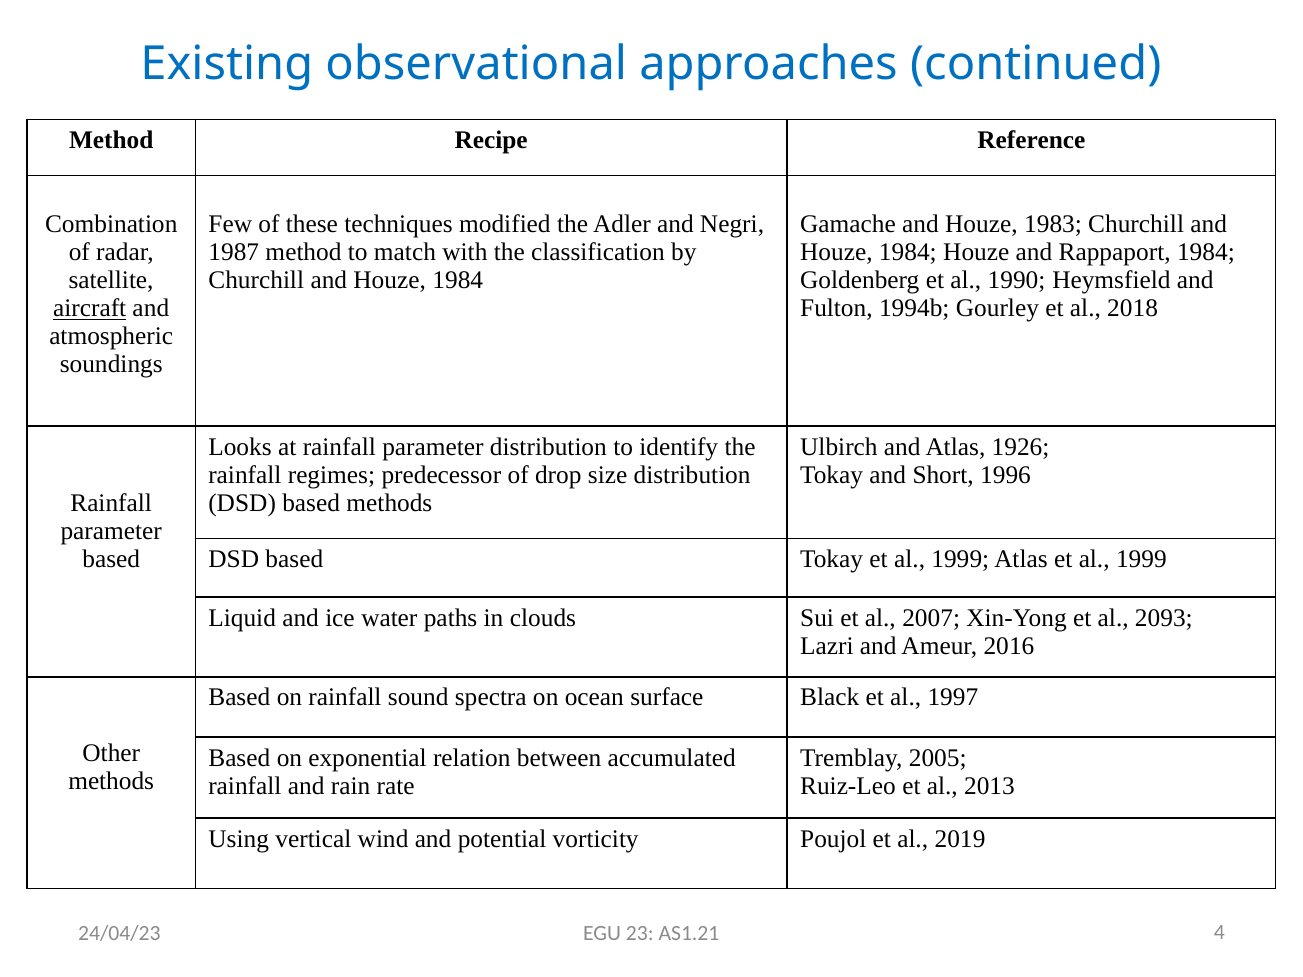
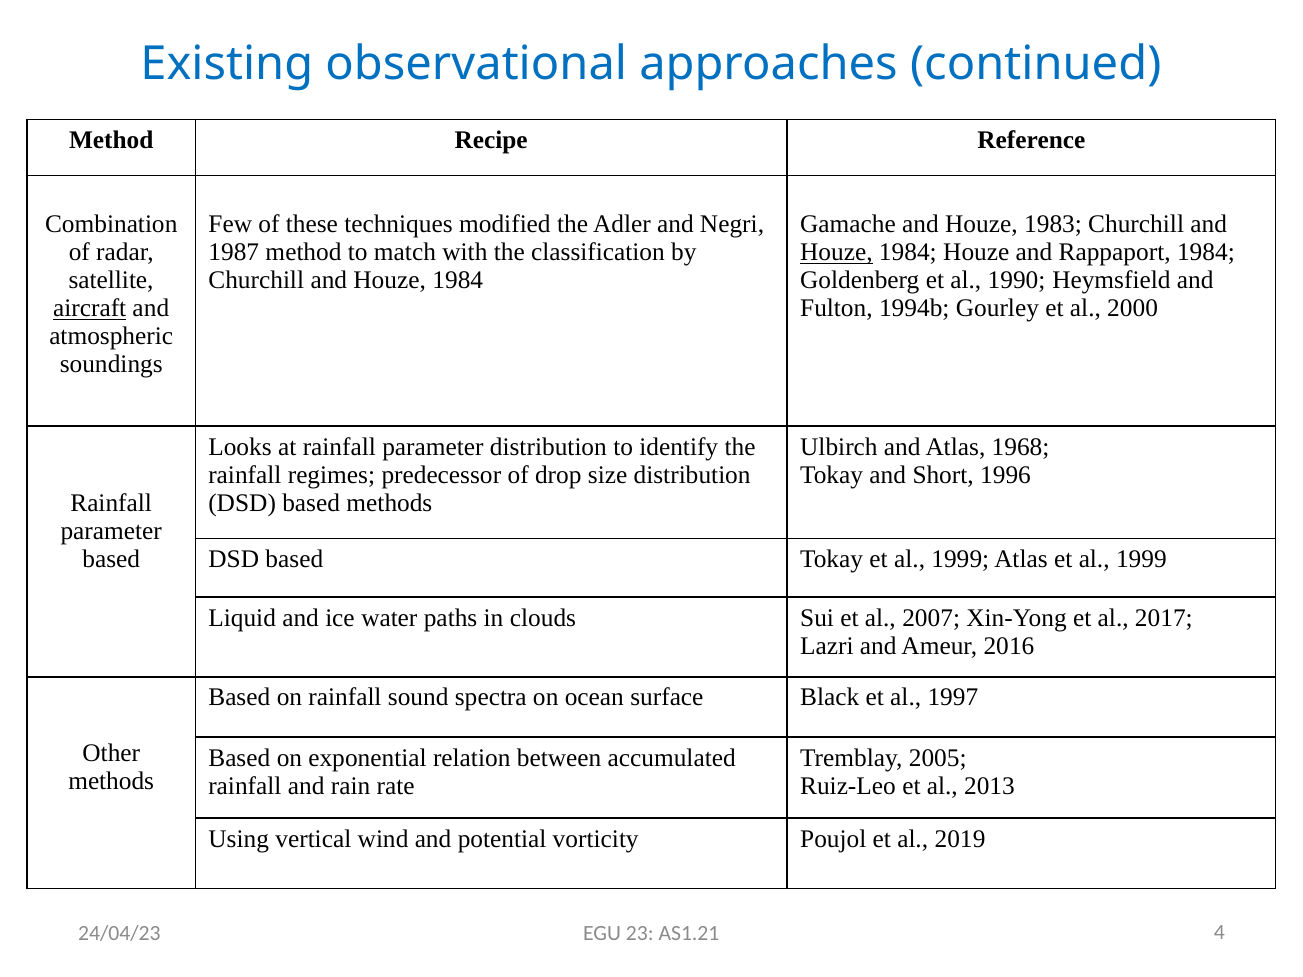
Houze underline: none -> present (836, 252)
2018: 2018 -> 2000 (1133, 308)
1926: 1926 -> 1968 (1021, 447)
2093: 2093 -> 2017 (1164, 618)
